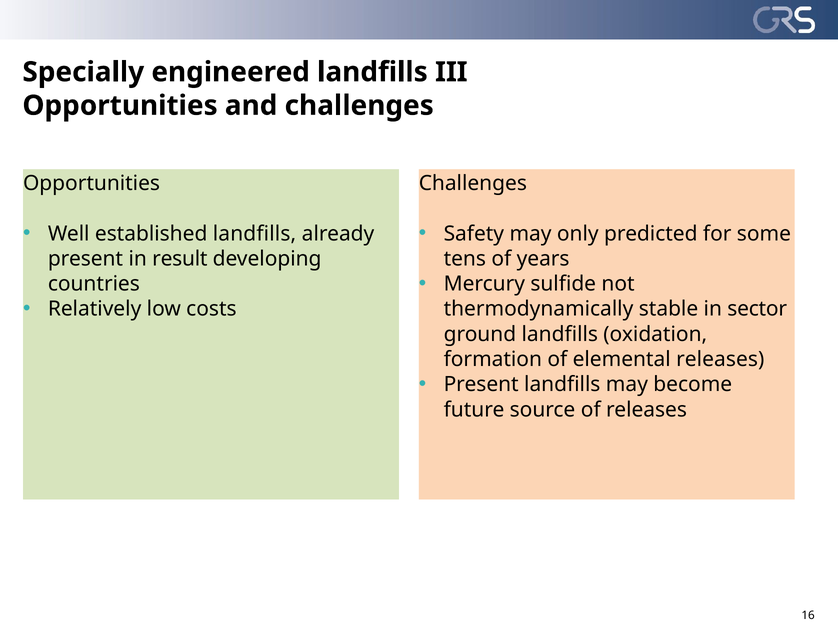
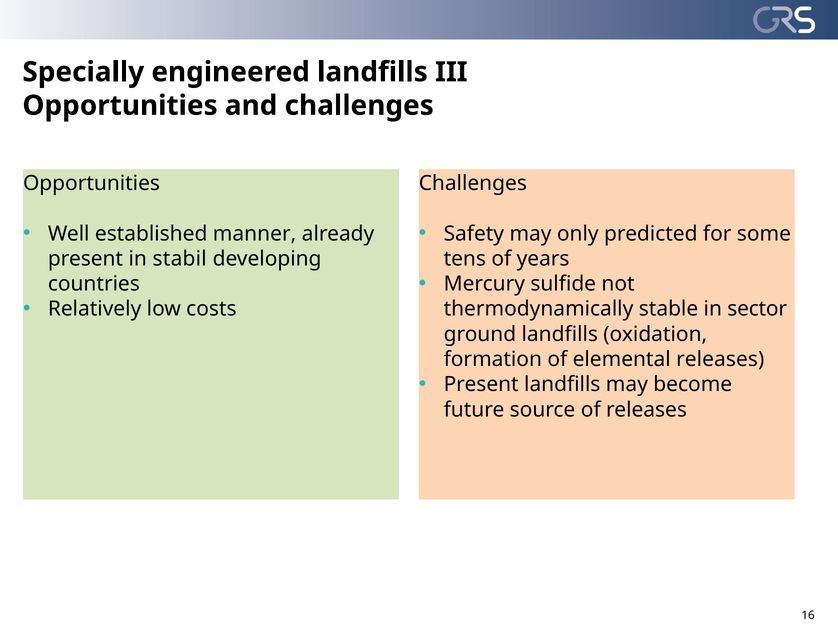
established landfills: landfills -> manner (255, 233)
result: result -> stabil (180, 259)
